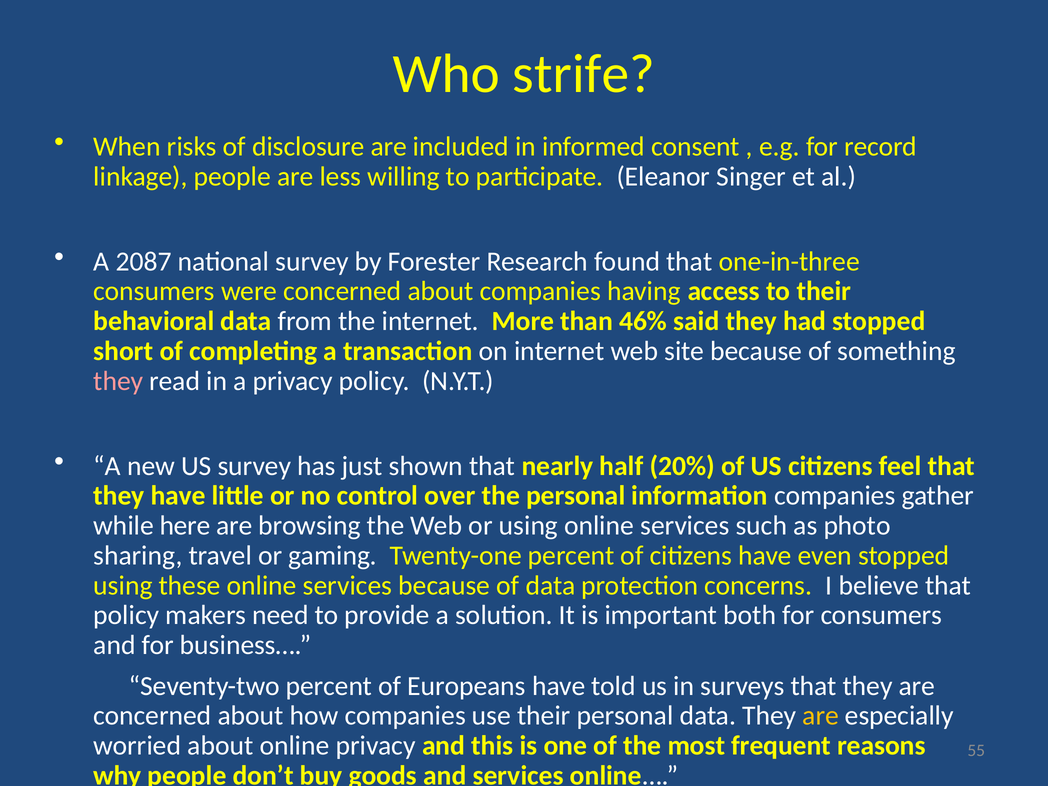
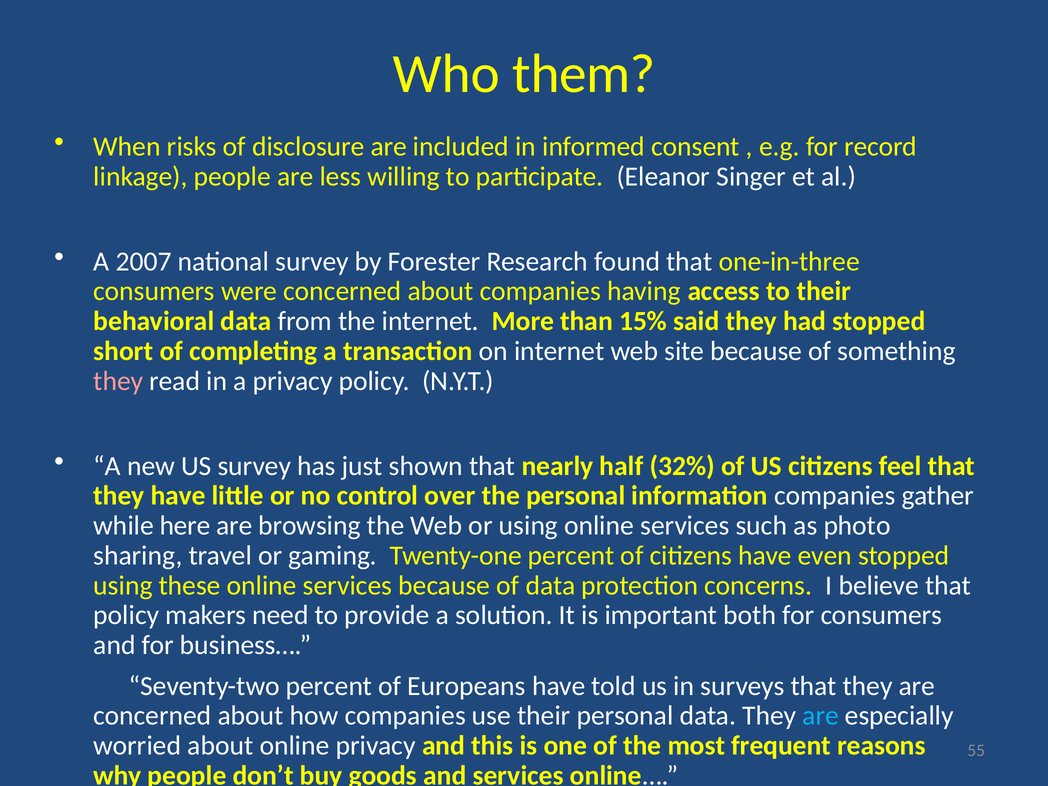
strife: strife -> them (584, 74)
2087: 2087 -> 2007 (144, 261)
46%: 46% -> 15% (643, 321)
20%: 20% -> 32% (682, 466)
are colour: yellow -> light blue (821, 716)
